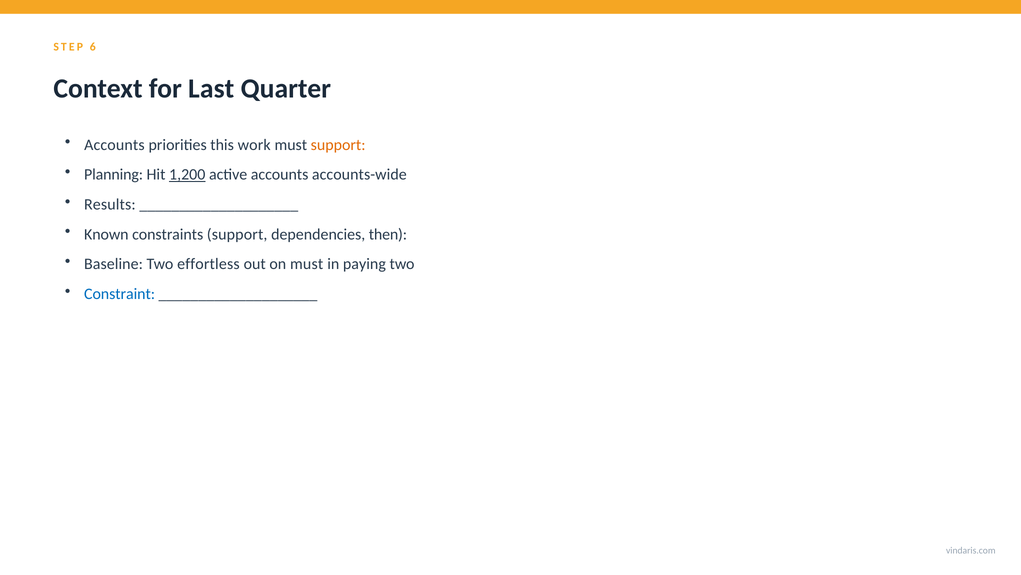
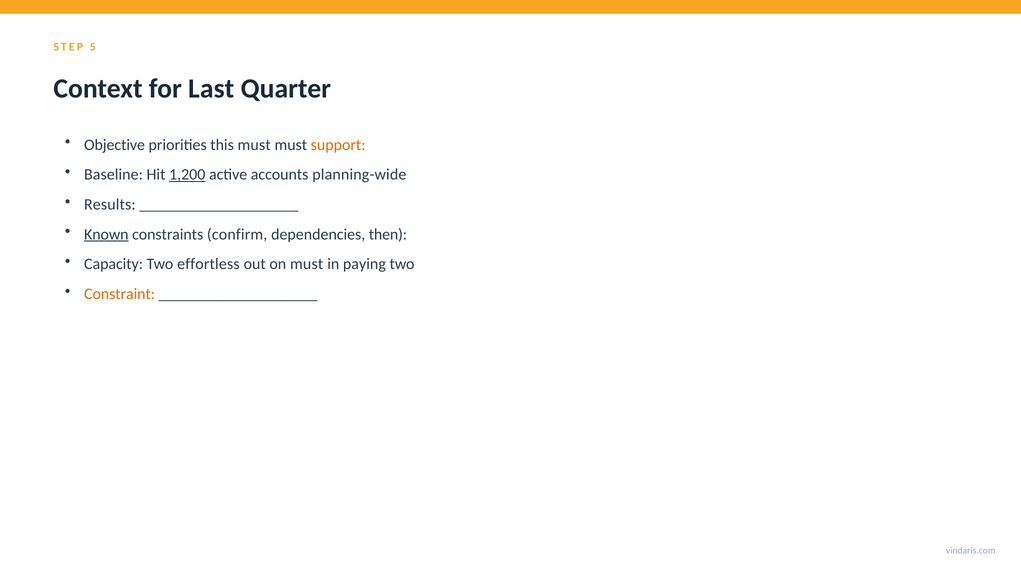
6: 6 -> 5 (93, 47)
Accounts: Accounts -> Objective (115, 145)
this work: work -> must (254, 145)
Planning: Planning -> Baseline (114, 174)
accounts-wide: accounts-wide -> planning-wide (359, 174)
Known underline: none -> present (106, 234)
constraints support: support -> confirm (237, 234)
Baseline: Baseline -> Capacity (114, 264)
Constraint colour: blue -> orange (120, 294)
